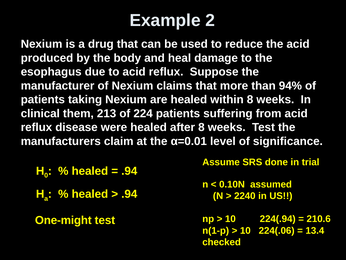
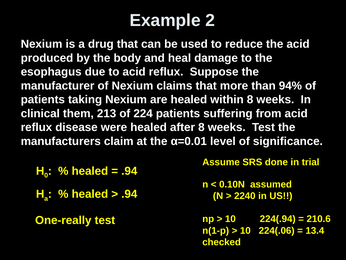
One-might: One-might -> One-really (63, 220)
